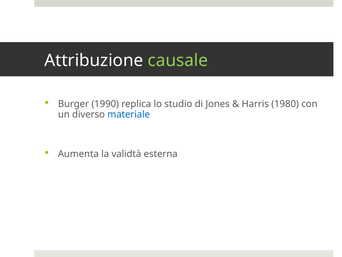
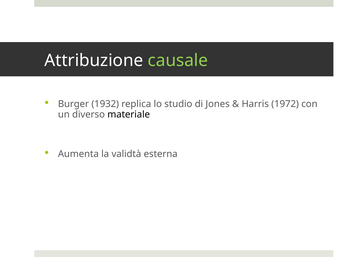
1990: 1990 -> 1932 (105, 104)
1980: 1980 -> 1972 (285, 104)
materiale colour: blue -> black (129, 114)
